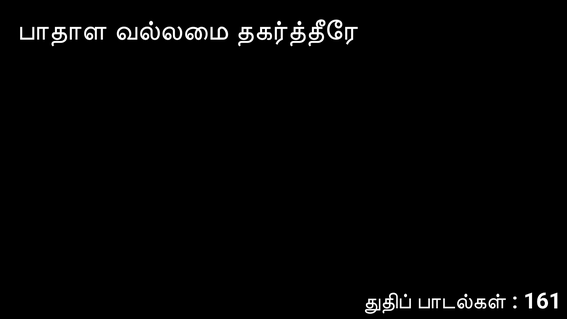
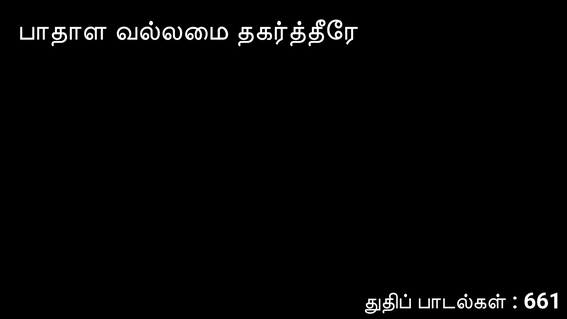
161: 161 -> 661 (542, 301)
